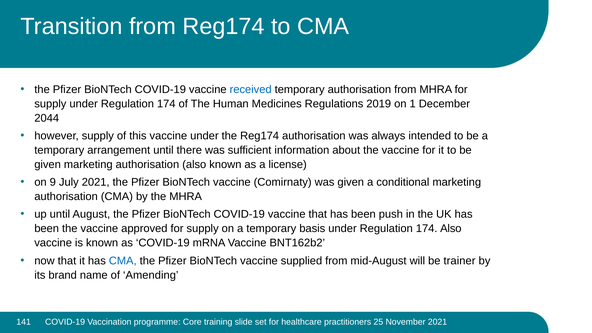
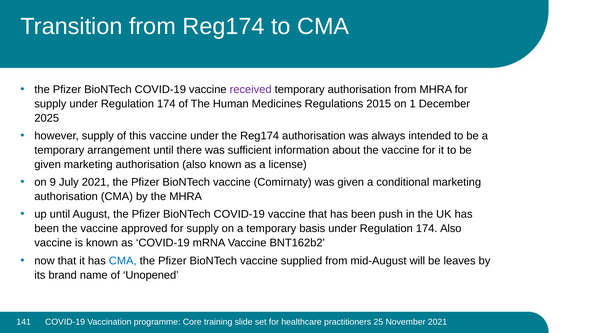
received colour: blue -> purple (251, 89)
2019: 2019 -> 2015 (379, 104)
2044: 2044 -> 2025 (47, 118)
trainer: trainer -> leaves (460, 261)
Amending: Amending -> Unopened (151, 275)
